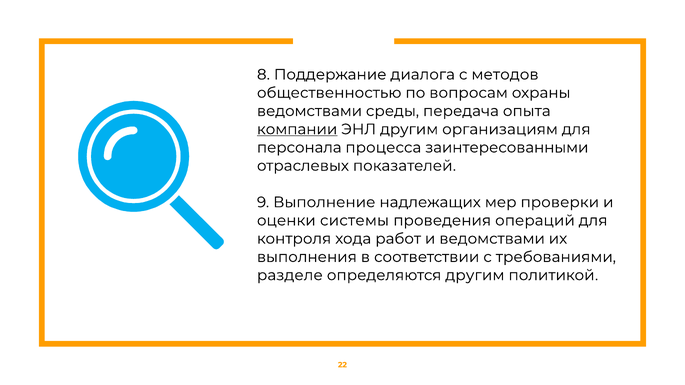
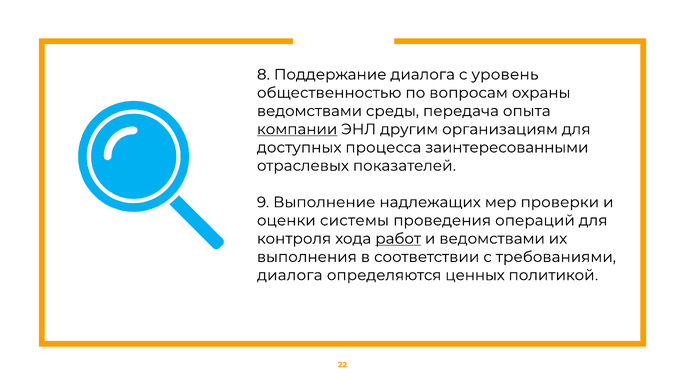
методов: методов -> уровень (505, 75)
персонала: персонала -> доступных (299, 148)
работ underline: none -> present (398, 239)
разделе: разделе -> диалога (290, 275)
определяются другим: другим -> ценных (475, 275)
